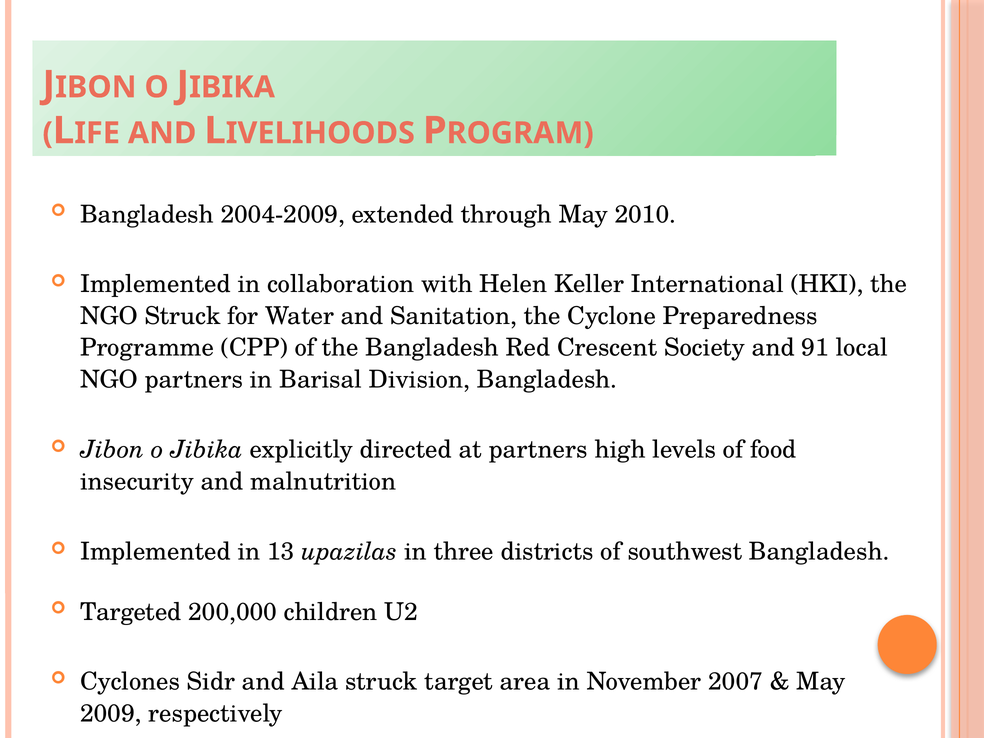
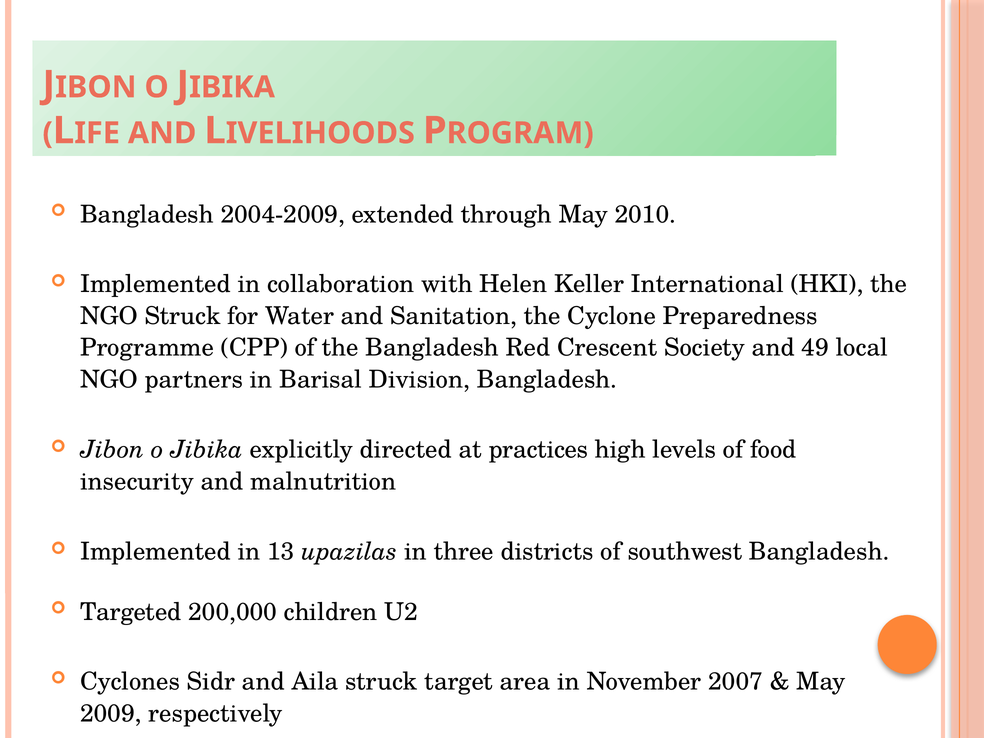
91: 91 -> 49 (815, 348)
at partners: partners -> practices (538, 450)
